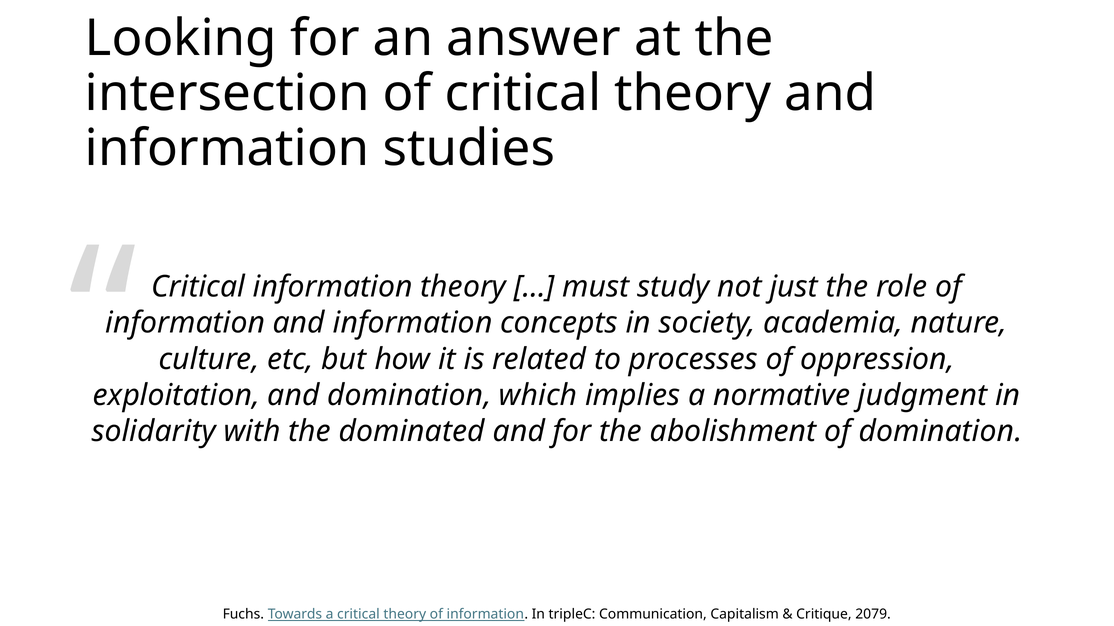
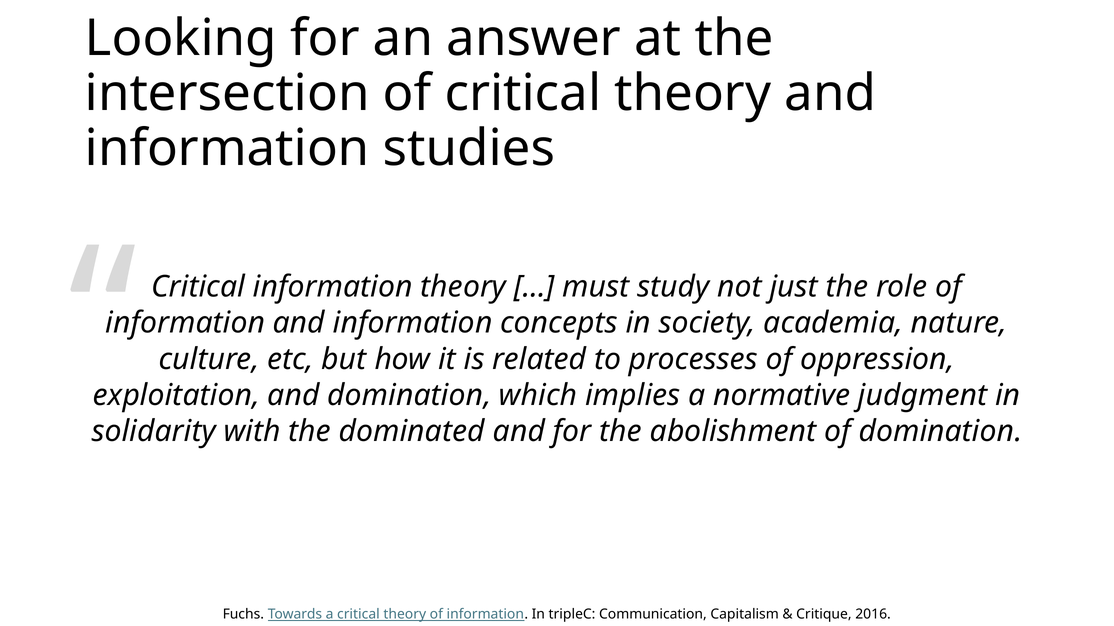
2079: 2079 -> 2016 (873, 615)
